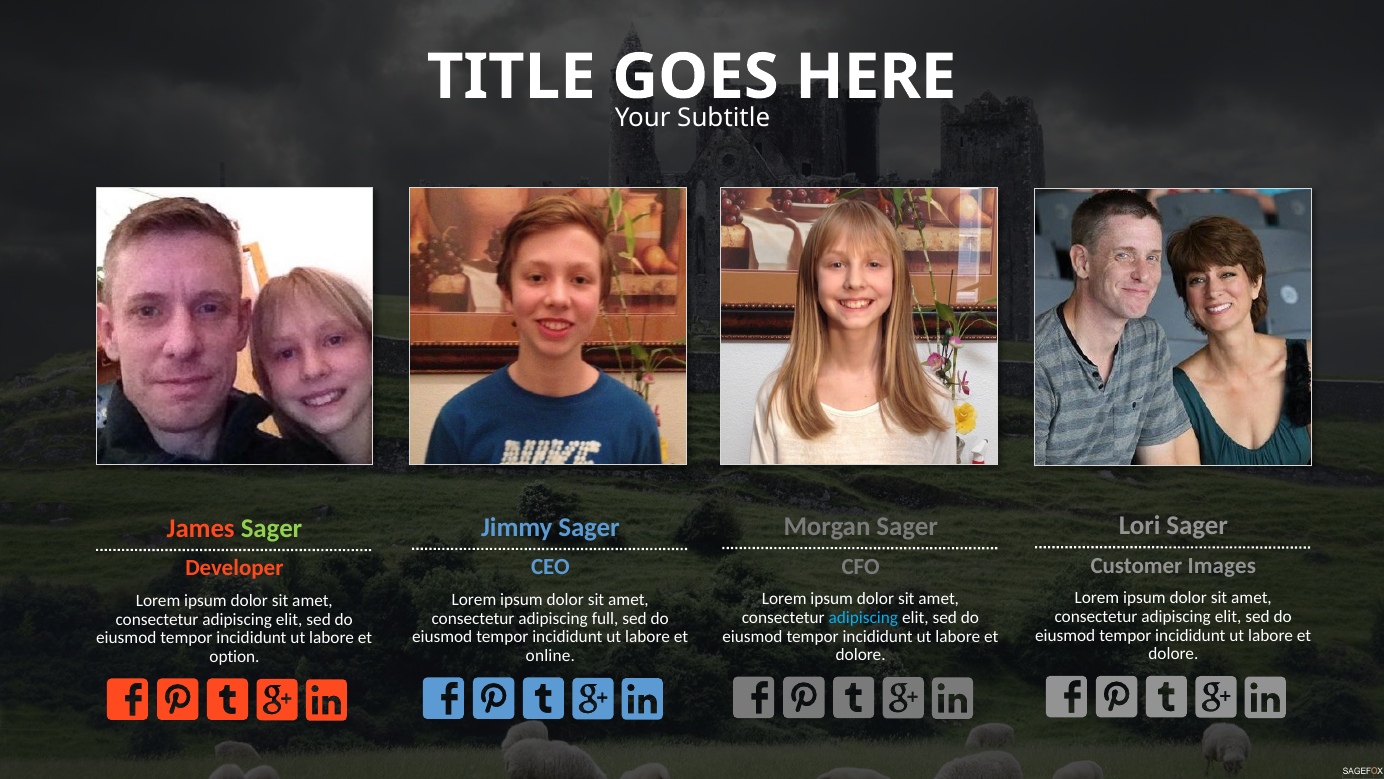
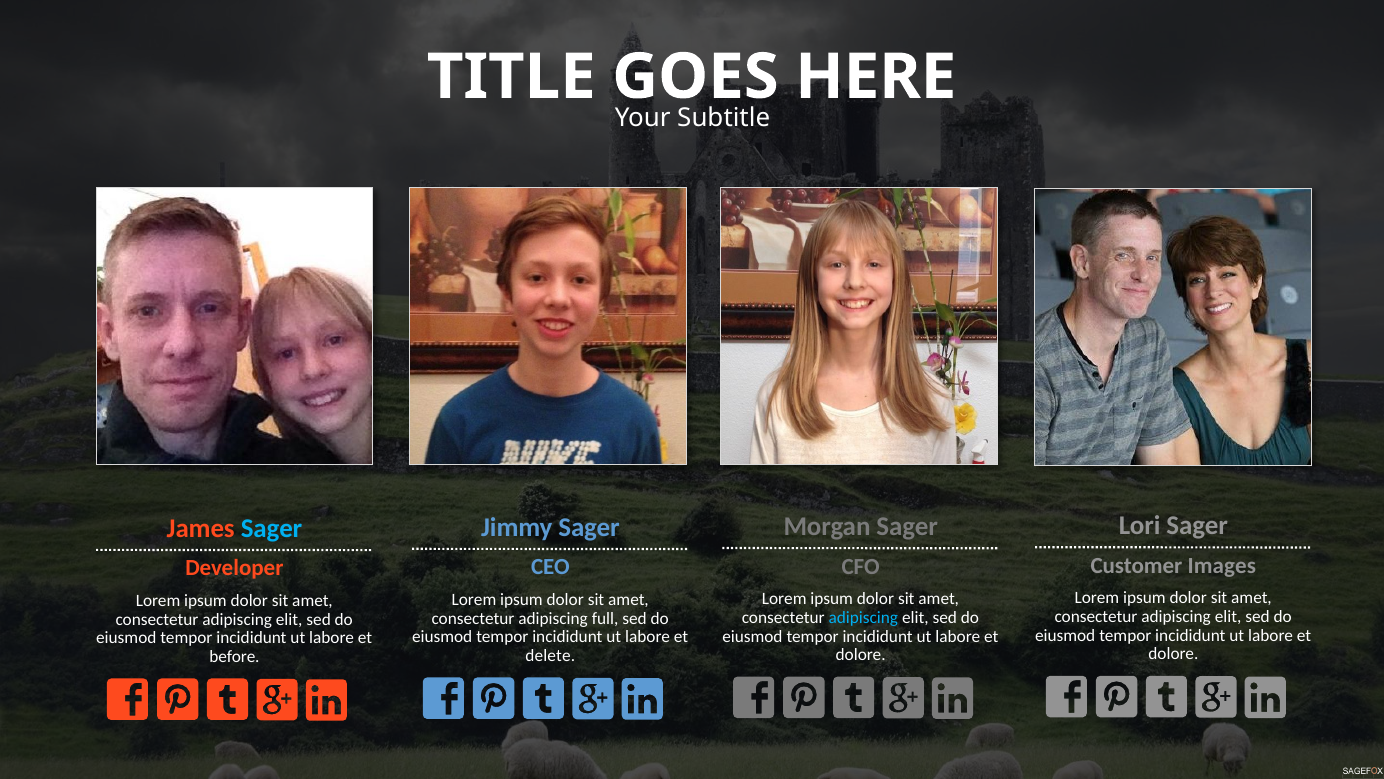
Sager colour: light green -> light blue (272, 528)
online: online -> delete (550, 655)
option: option -> before (235, 656)
